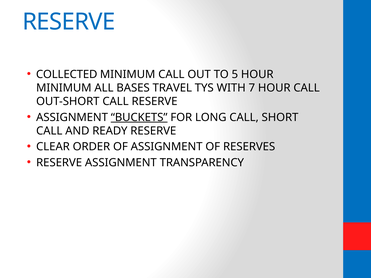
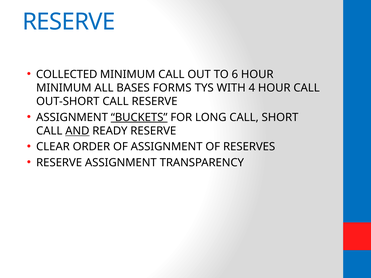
5: 5 -> 6 (235, 74)
TRAVEL: TRAVEL -> FORMS (172, 88)
7: 7 -> 4 (252, 88)
AND underline: none -> present (77, 131)
